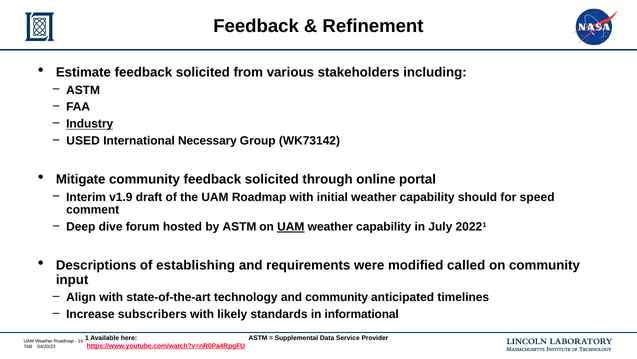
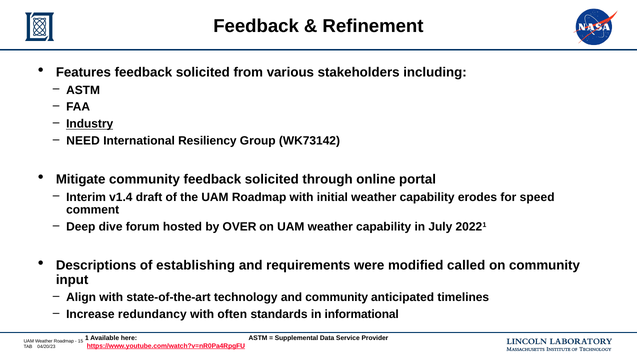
Estimate: Estimate -> Features (83, 72)
USED: USED -> NEED (83, 141)
Necessary: Necessary -> Resiliency (207, 141)
v1.9: v1.9 -> v1.4 (121, 197)
should: should -> erodes (477, 197)
by ASTM: ASTM -> OVER (240, 227)
UAM underline: present -> none (291, 227)
subscribers: subscribers -> redundancy (152, 314)
likely: likely -> often (232, 314)
